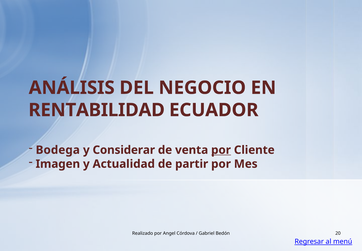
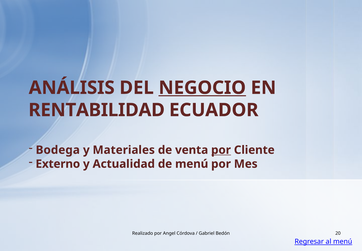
NEGOCIO underline: none -> present (202, 88)
Considerar: Considerar -> Materiales (124, 150)
Imagen: Imagen -> Externo (58, 164)
de partir: partir -> menú (192, 164)
